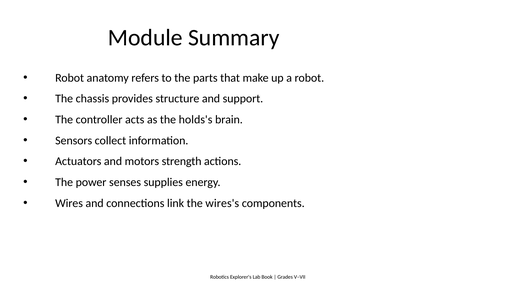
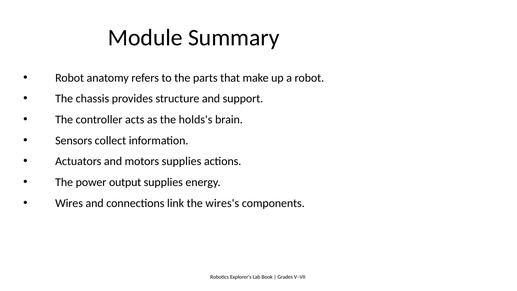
motors strength: strength -> supplies (181, 161)
senses: senses -> output (125, 182)
